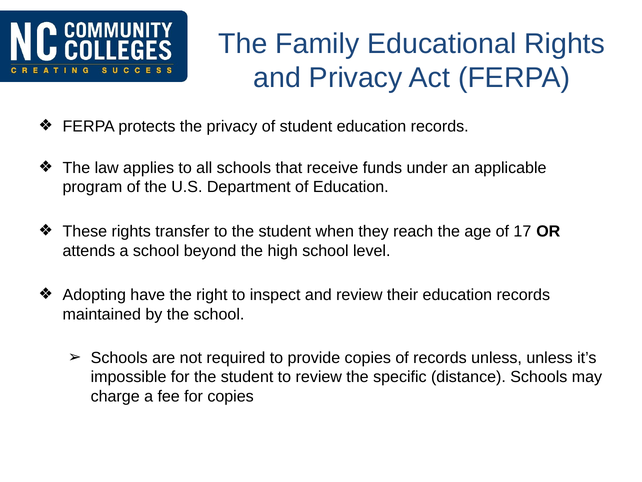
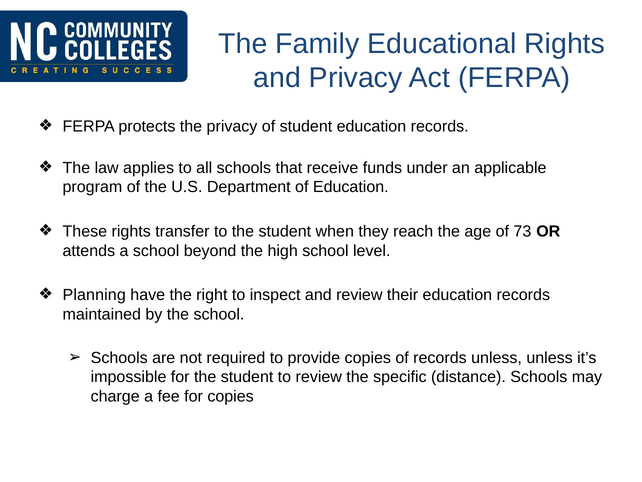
17: 17 -> 73 (522, 231)
Adopting: Adopting -> Planning (94, 295)
